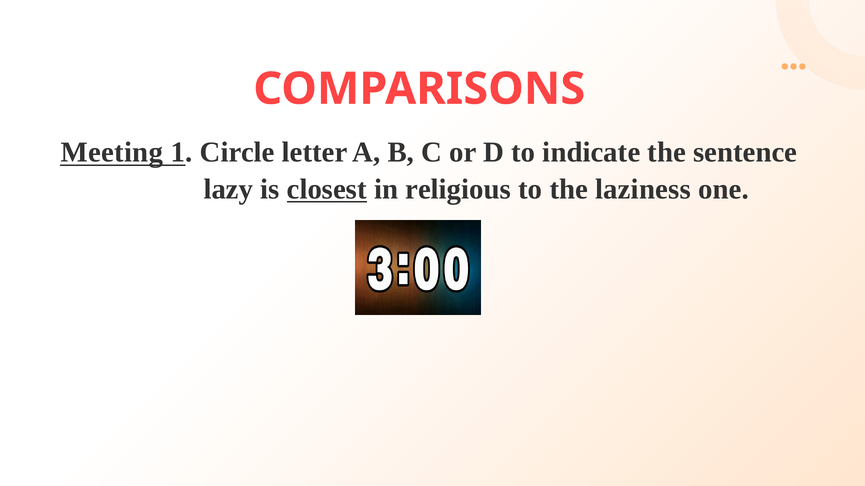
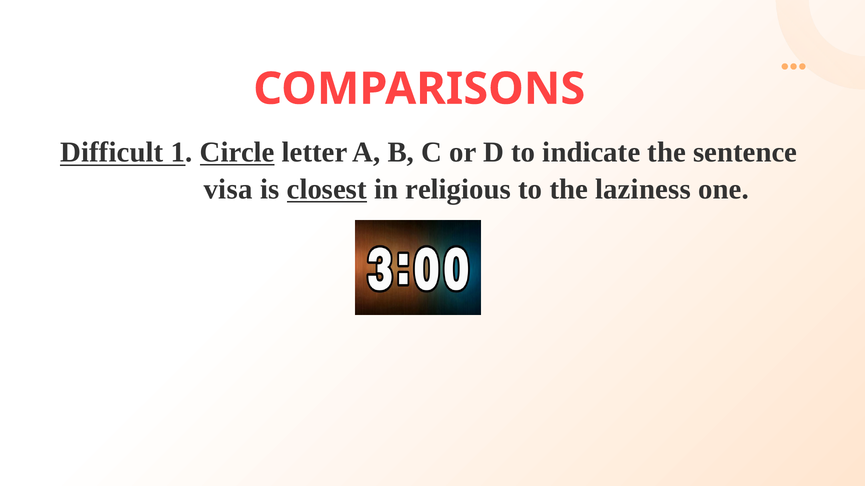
Meeting: Meeting -> Difficult (112, 153)
Circle underline: none -> present (237, 153)
lazy: lazy -> visa (228, 190)
